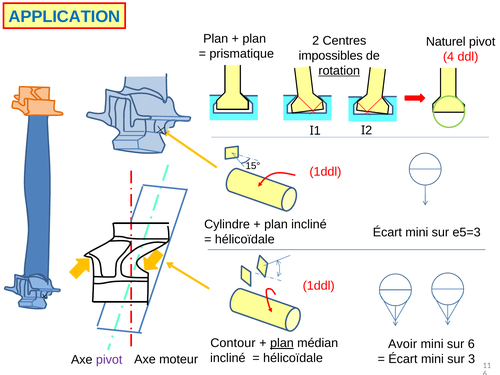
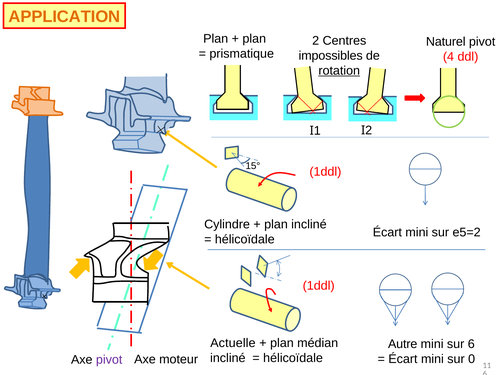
APPLICATION colour: blue -> orange (64, 17)
e5=3: e5=3 -> e5=2 (467, 232)
Contour: Contour -> Actuelle (233, 343)
plan underline: present -> none (282, 343)
Avoir: Avoir -> Autre (403, 344)
3: 3 -> 0 (472, 359)
